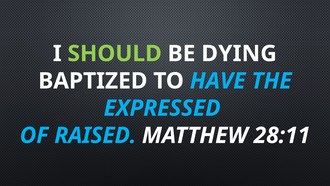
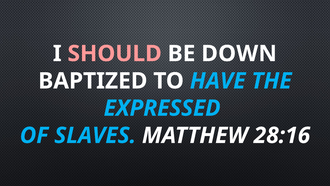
SHOULD colour: light green -> pink (115, 54)
DYING: DYING -> DOWN (239, 54)
RAISED: RAISED -> SLAVES (95, 135)
28:11: 28:11 -> 28:16 (282, 135)
